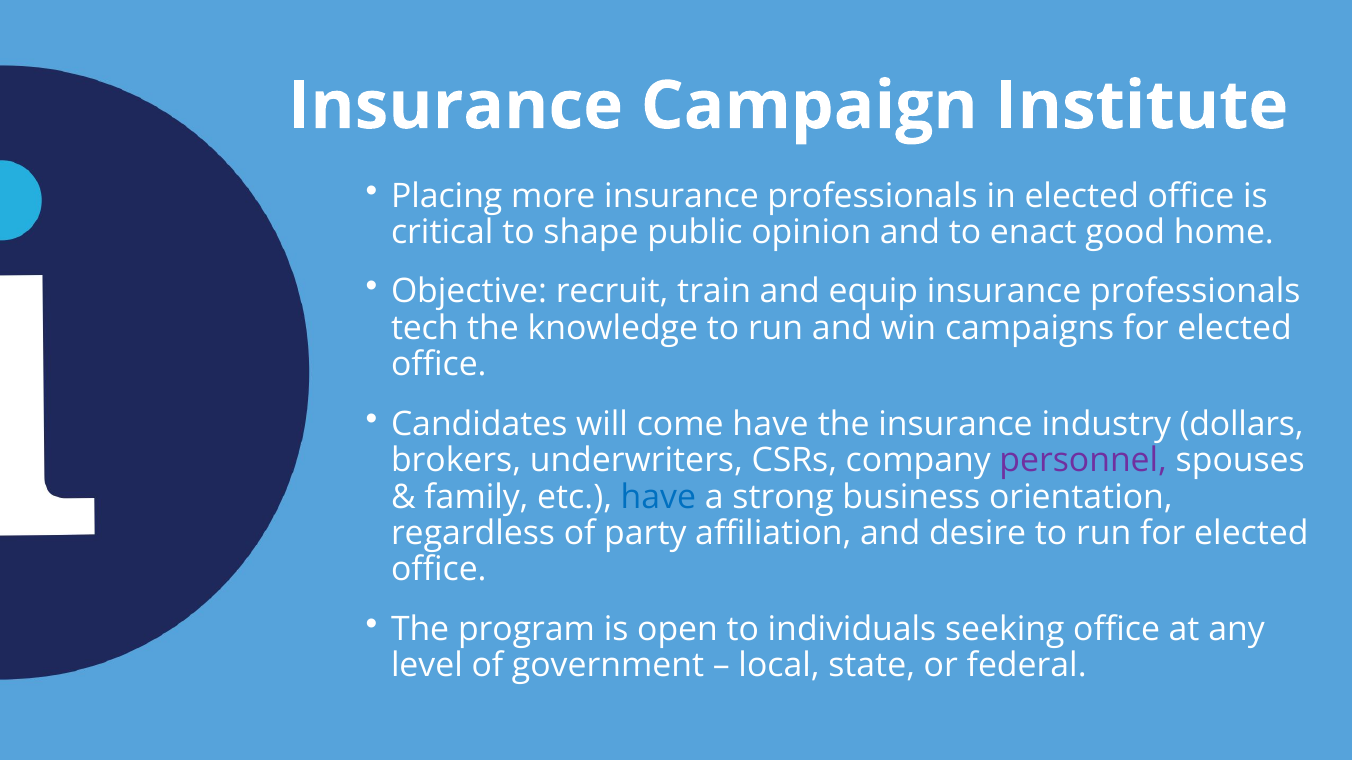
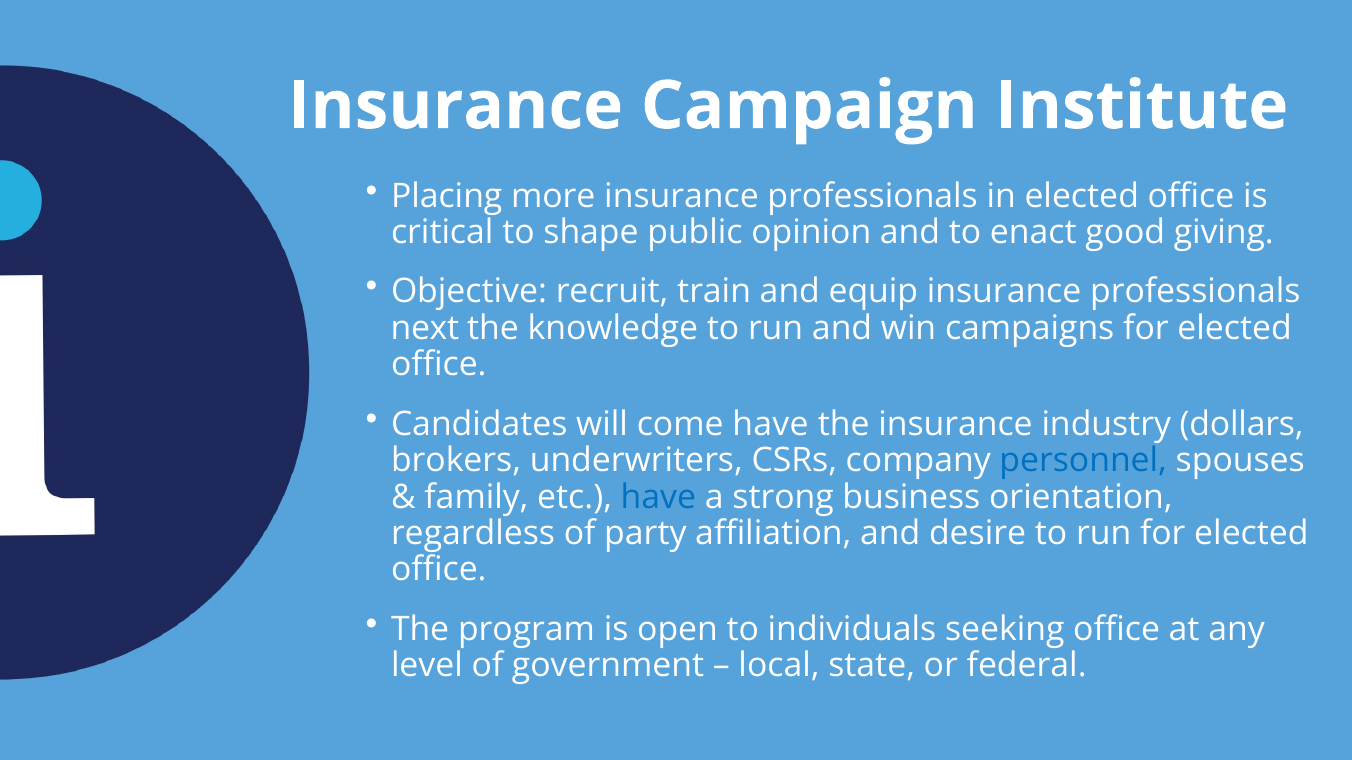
home: home -> giving (1224, 233)
tech: tech -> next (425, 328)
personnel colour: purple -> blue (1083, 461)
